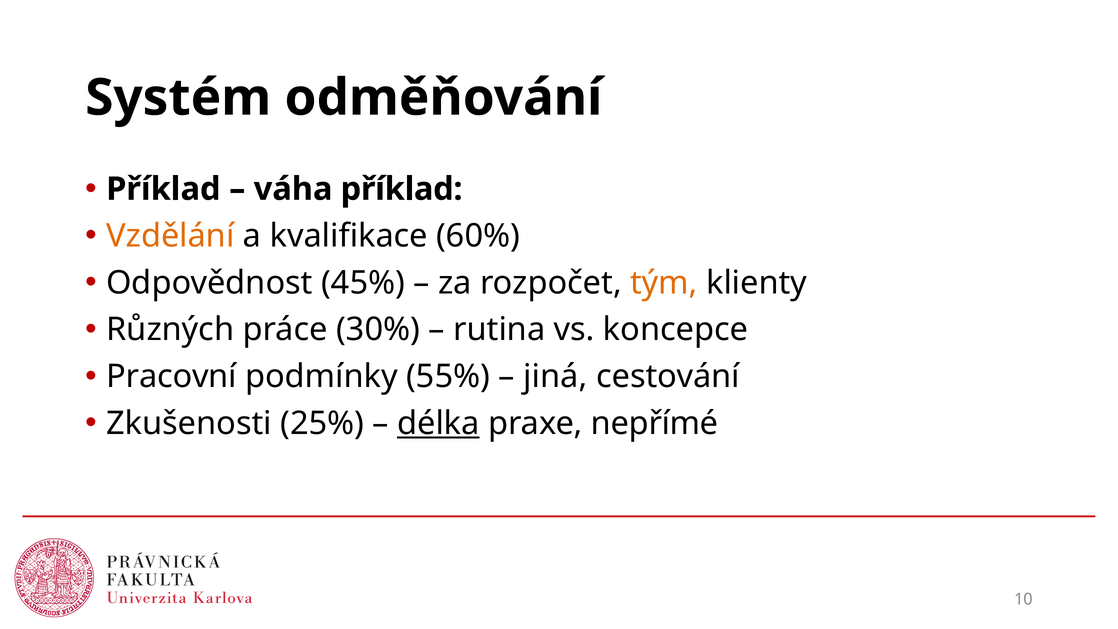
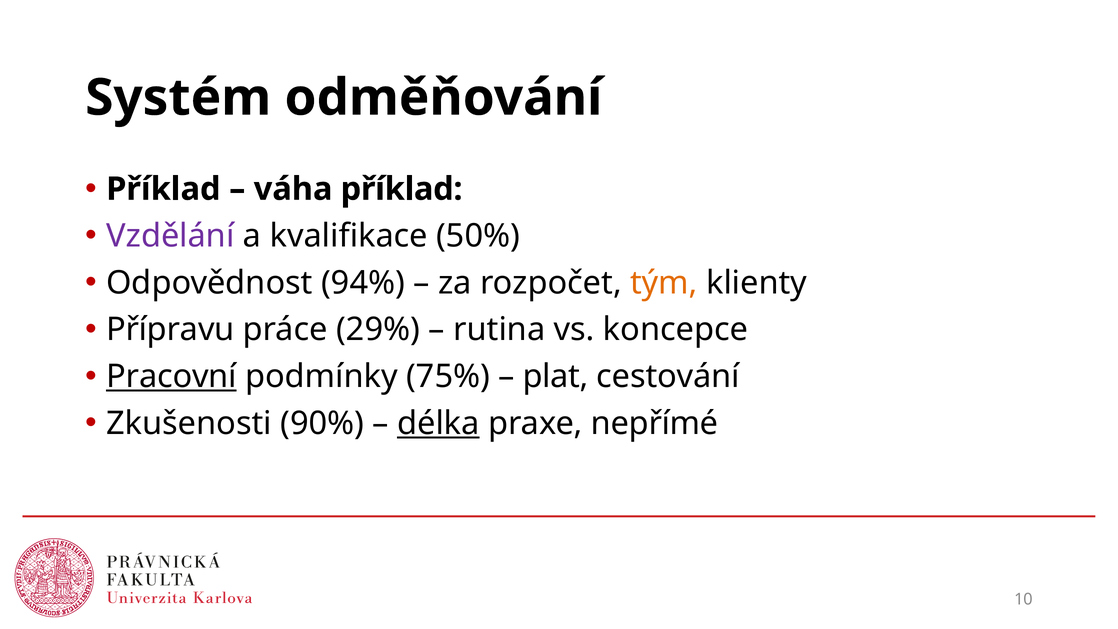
Vzdělání colour: orange -> purple (170, 236)
60%: 60% -> 50% (478, 236)
45%: 45% -> 94% (363, 283)
Různých: Různých -> Přípravu (170, 330)
30%: 30% -> 29% (378, 330)
Pracovní underline: none -> present (172, 377)
55%: 55% -> 75% (448, 377)
jiná: jiná -> plat (556, 377)
25%: 25% -> 90% (322, 423)
